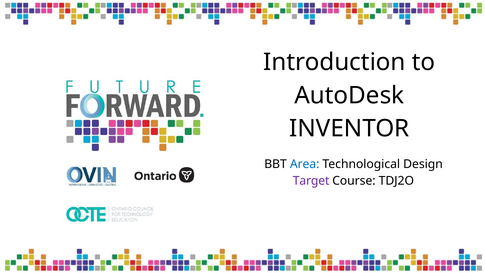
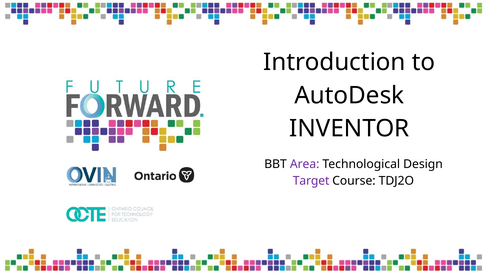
Area colour: blue -> purple (305, 164)
